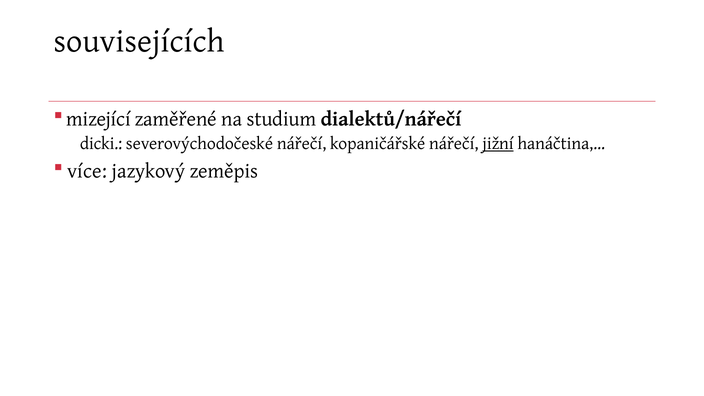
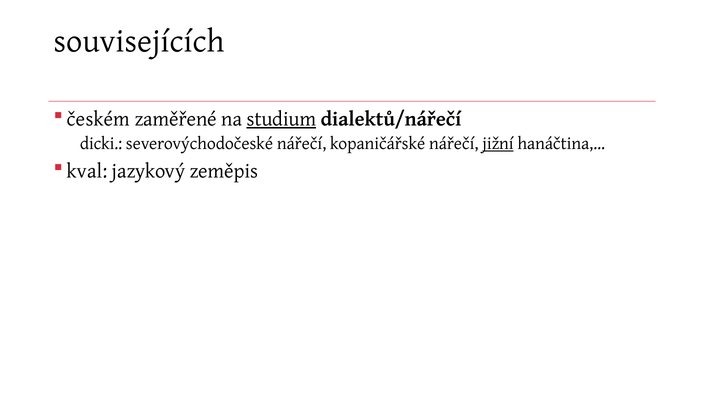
mizející: mizející -> českém (98, 119)
studium underline: none -> present (281, 119)
více: více -> kval (87, 171)
